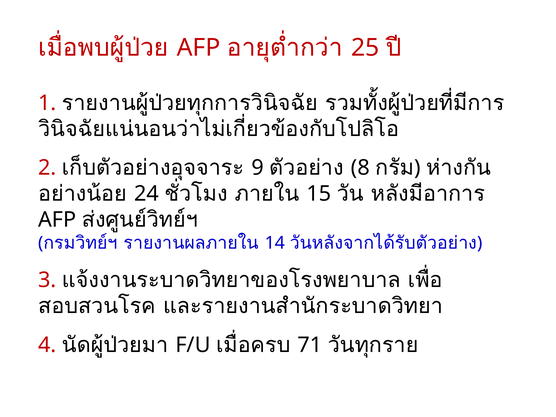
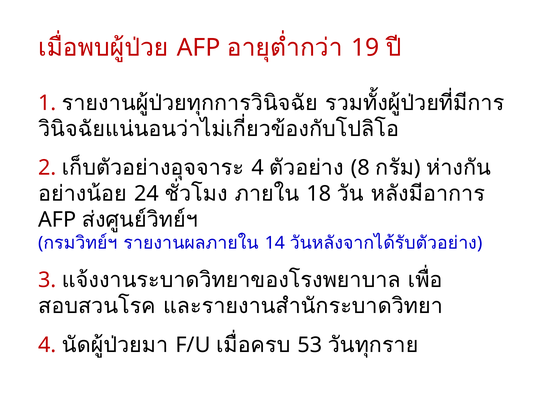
25: 25 -> 19 (365, 48)
9: 9 -> 4 (258, 168)
15: 15 -> 18 (319, 194)
71: 71 -> 53 (310, 345)
